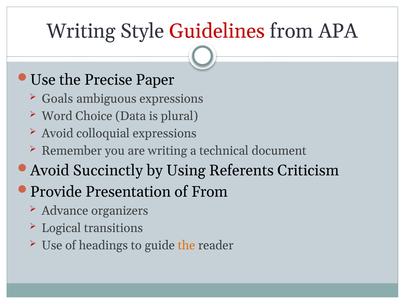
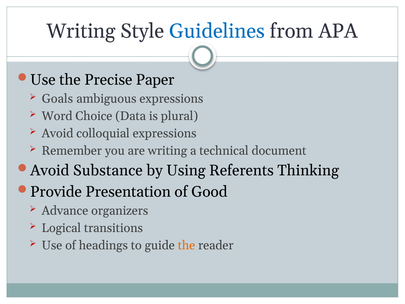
Guidelines colour: red -> blue (217, 31)
Succinctly: Succinctly -> Substance (108, 170)
Criticism: Criticism -> Thinking (308, 170)
of From: From -> Good (209, 192)
